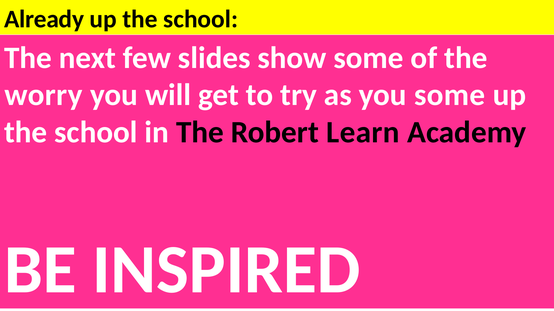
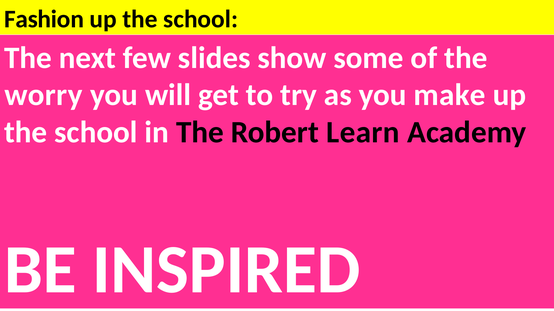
Already: Already -> Fashion (44, 19)
you some: some -> make (450, 95)
